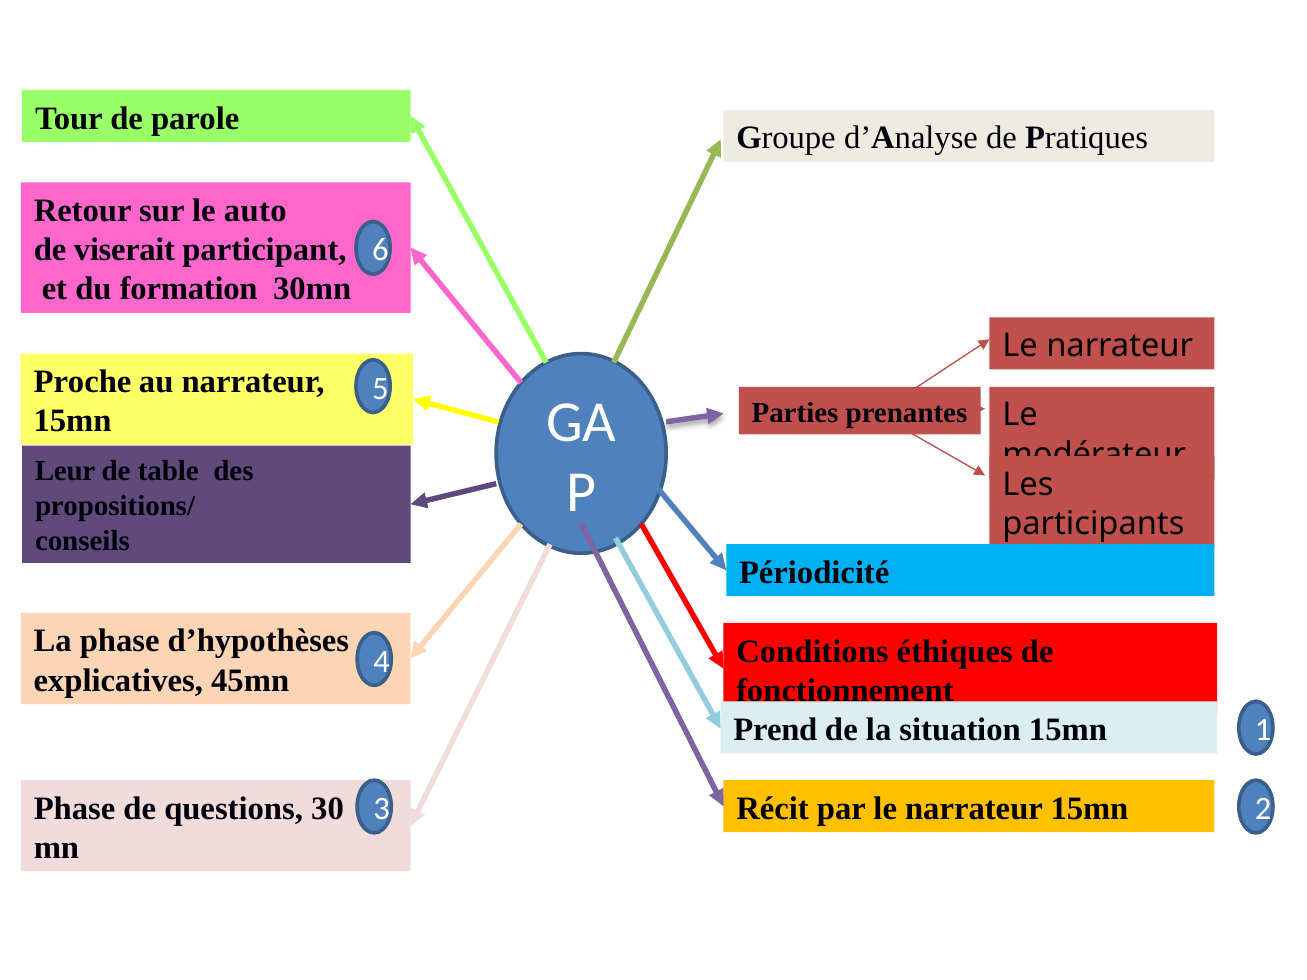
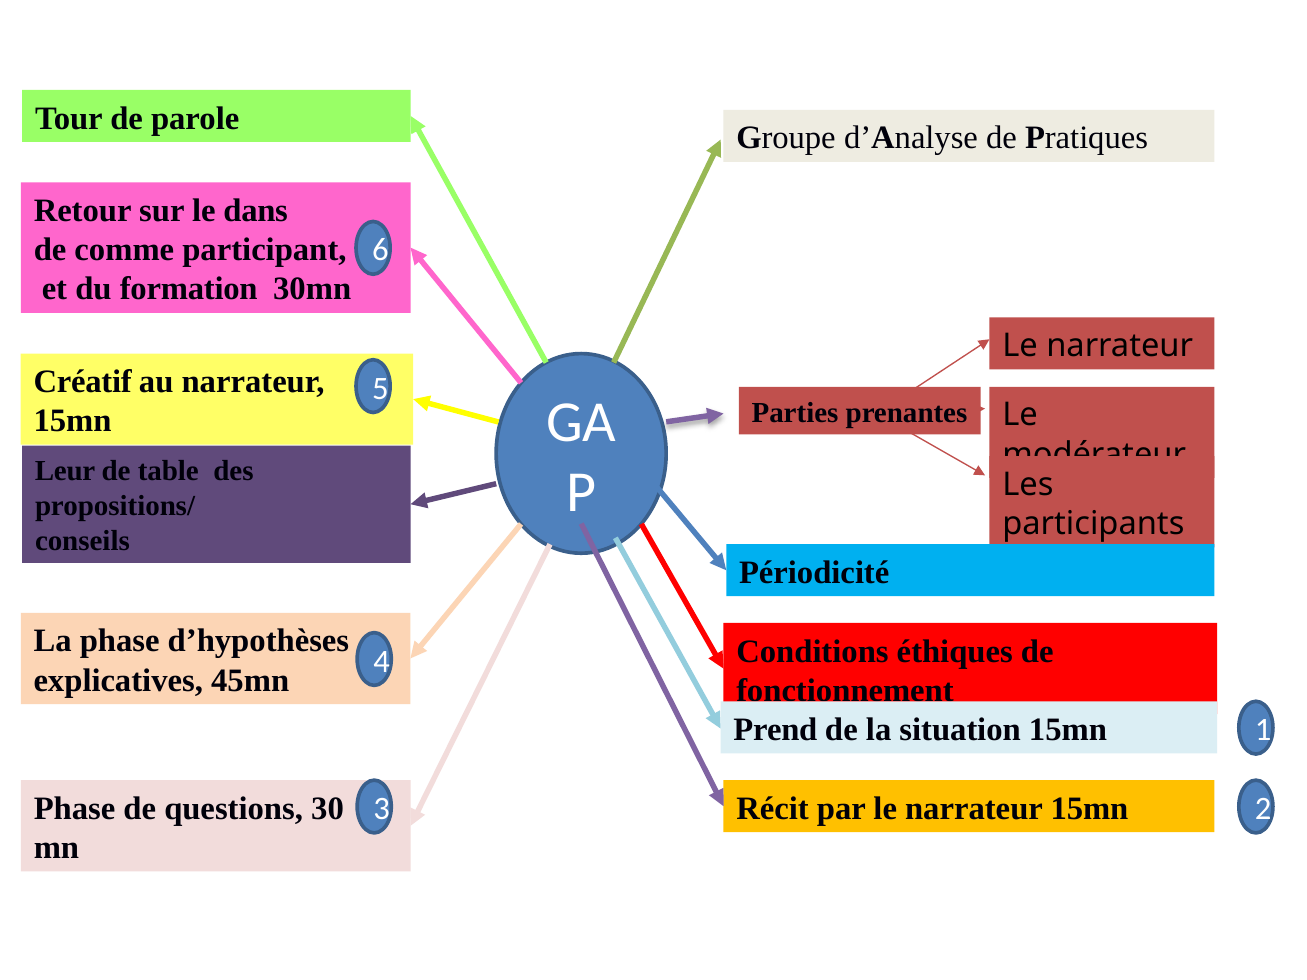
auto: auto -> dans (256, 211)
viserait: viserait -> comme (124, 250)
Proche: Proche -> Créatif (83, 382)
